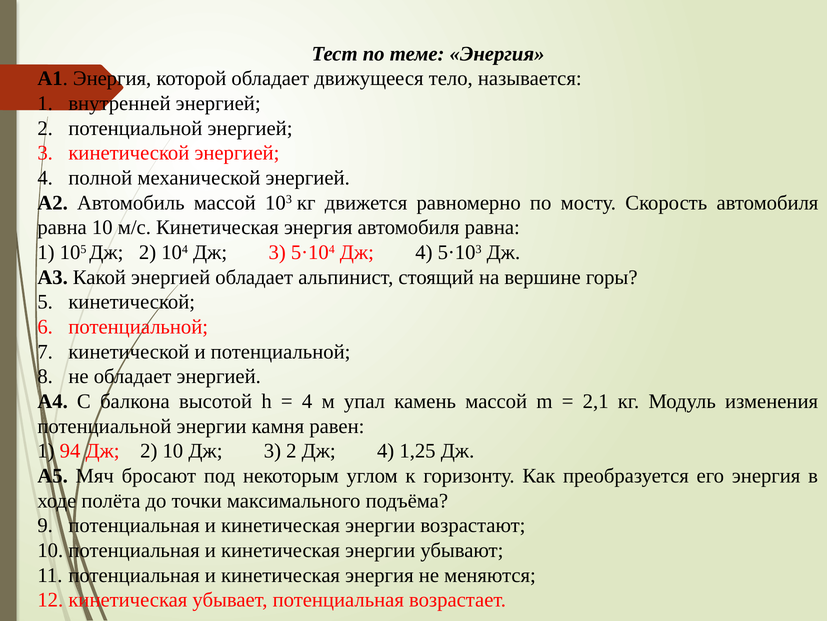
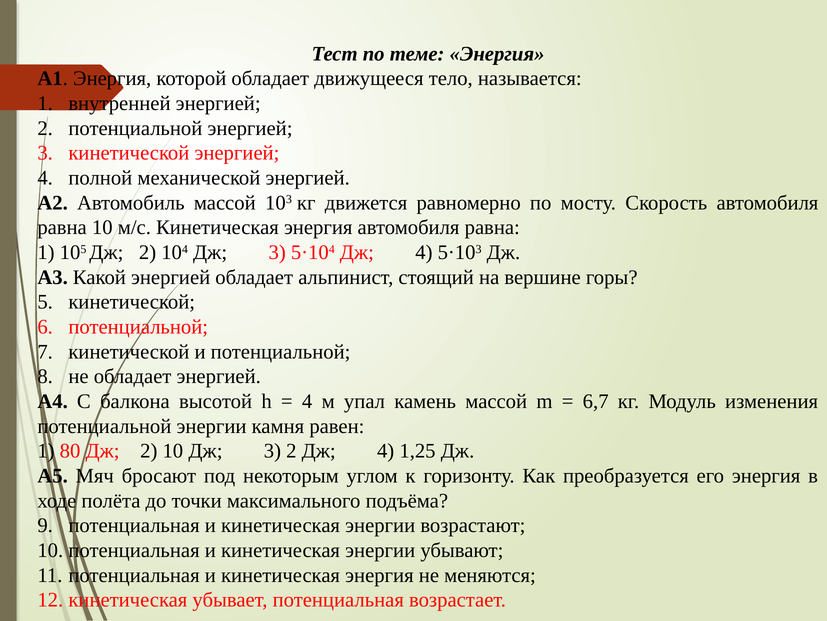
2,1: 2,1 -> 6,7 (596, 401)
94: 94 -> 80 (70, 451)
